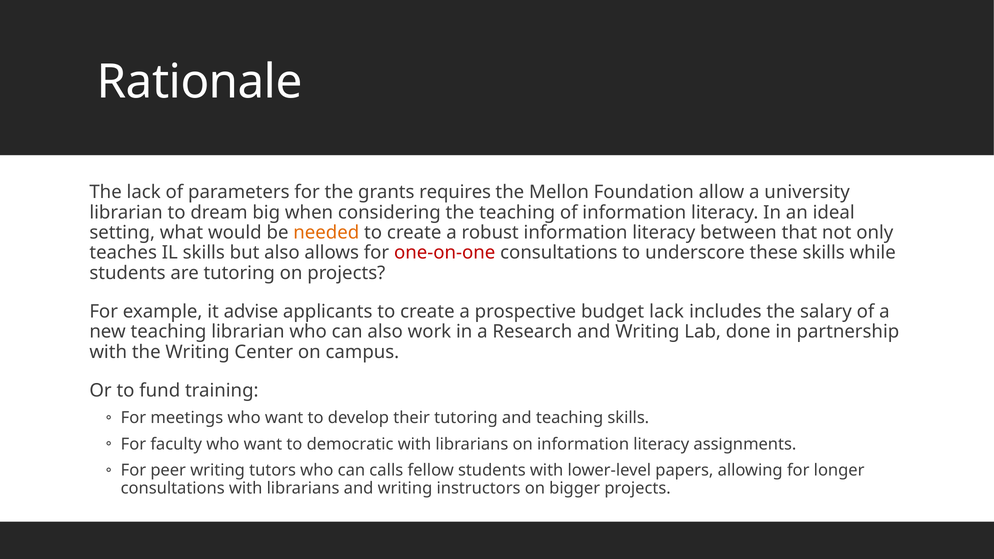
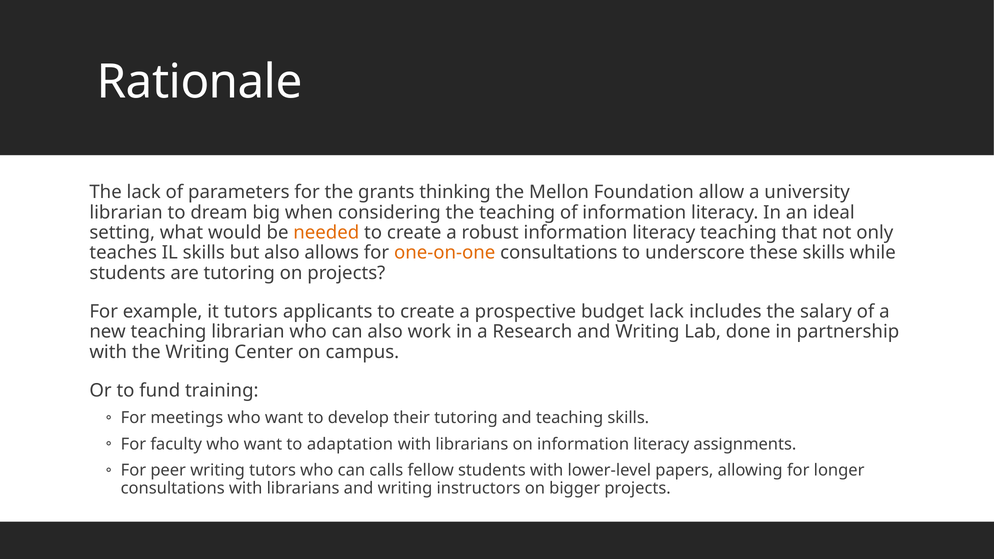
requires: requires -> thinking (455, 192)
literacy between: between -> teaching (738, 233)
one-on-one colour: red -> orange (445, 253)
it advise: advise -> tutors (251, 312)
democratic: democratic -> adaptation (350, 444)
